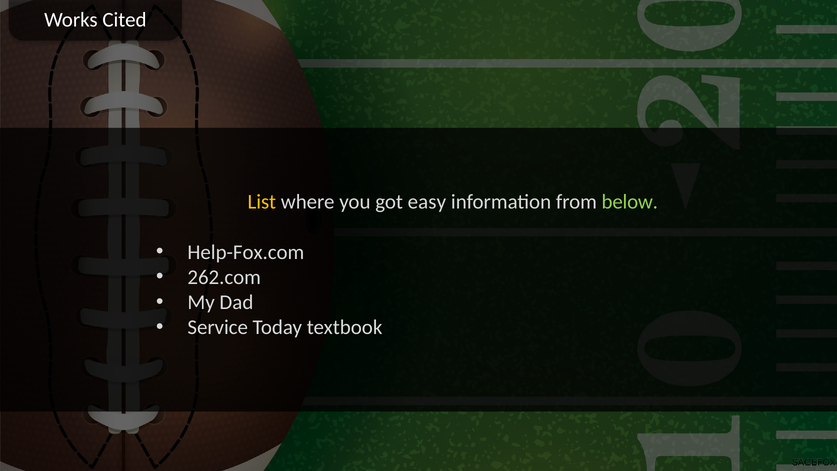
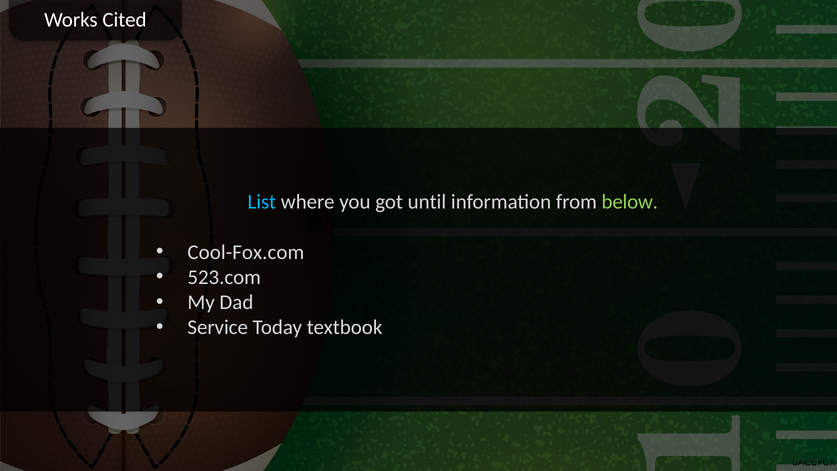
List colour: yellow -> light blue (262, 202)
easy: easy -> until (427, 202)
Help-Fox.com: Help-Fox.com -> Cool-Fox.com (246, 252)
262.com: 262.com -> 523.com (224, 277)
